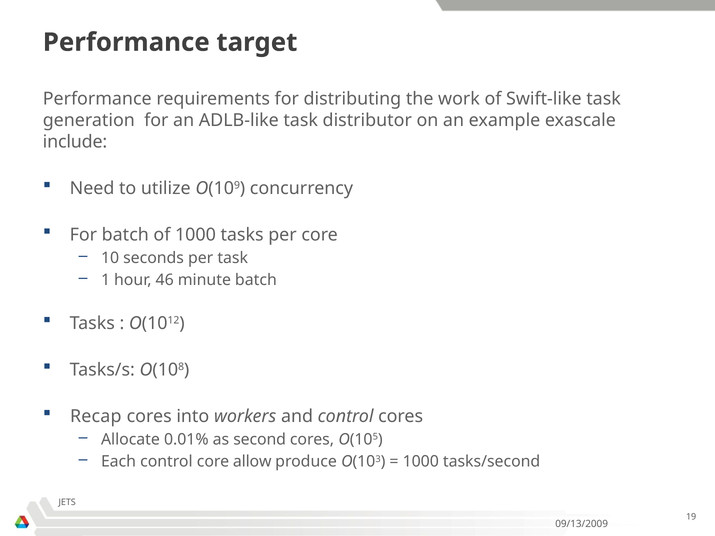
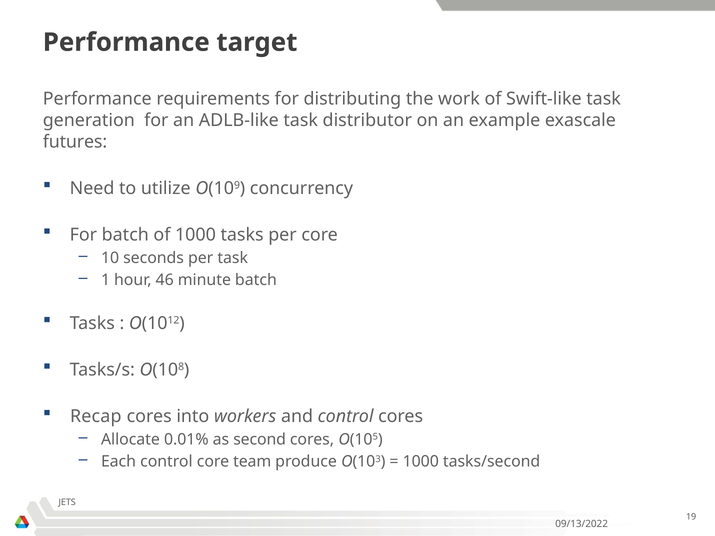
include: include -> futures (75, 142)
allow: allow -> team (252, 462)
09/13/2009: 09/13/2009 -> 09/13/2022 (582, 524)
